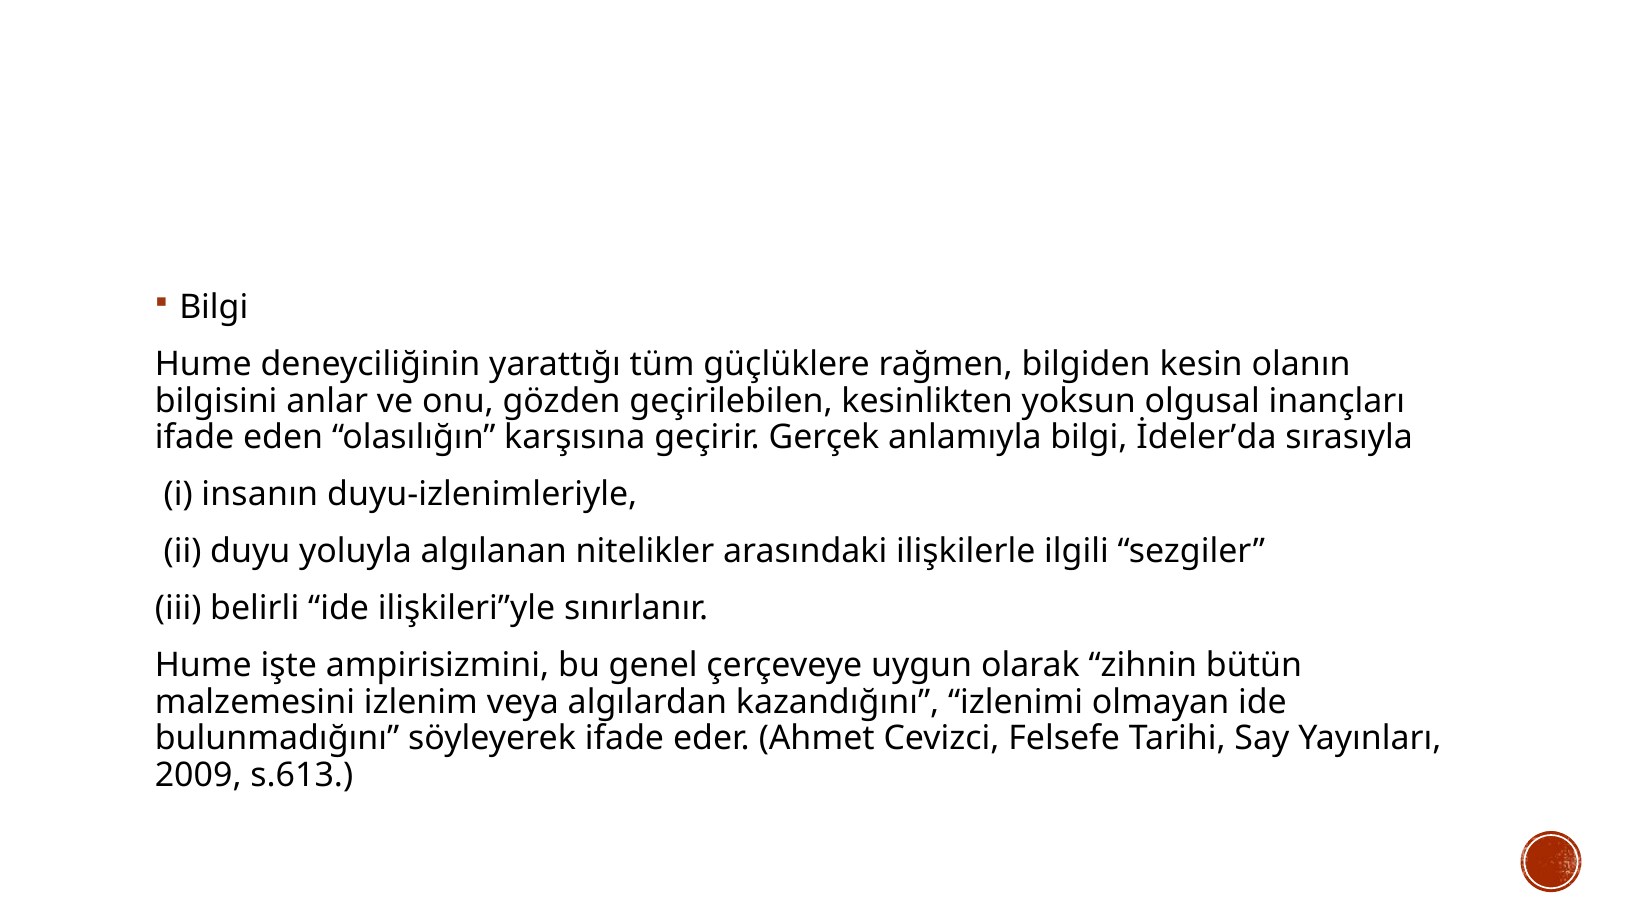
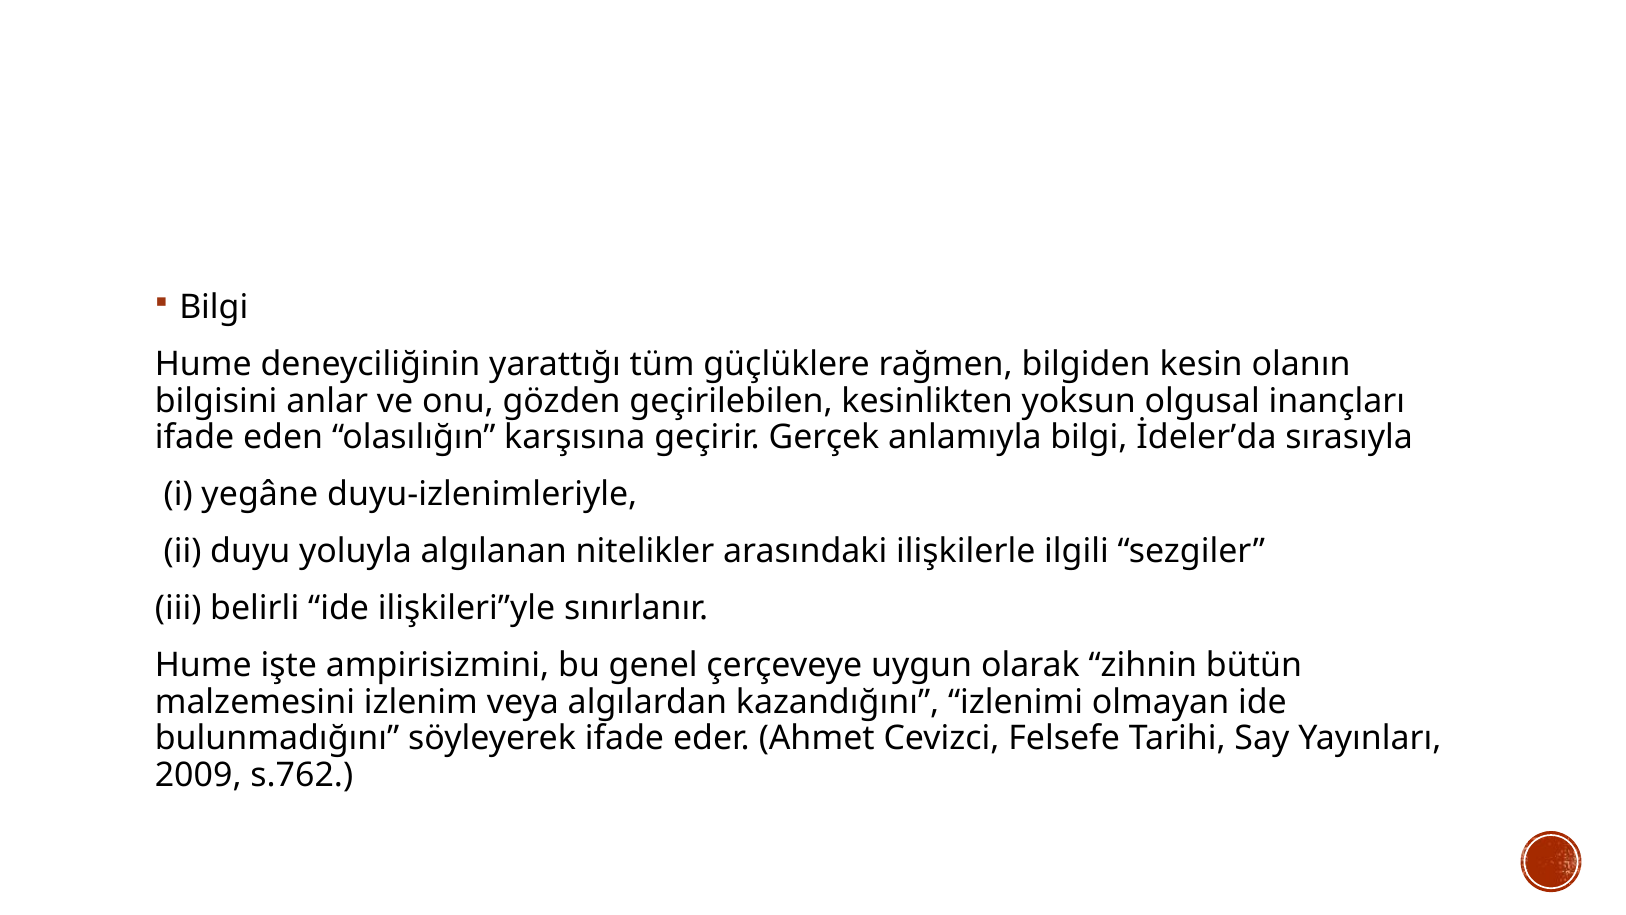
insanın: insanın -> yegâne (260, 494)
s.613: s.613 -> s.762 (302, 775)
